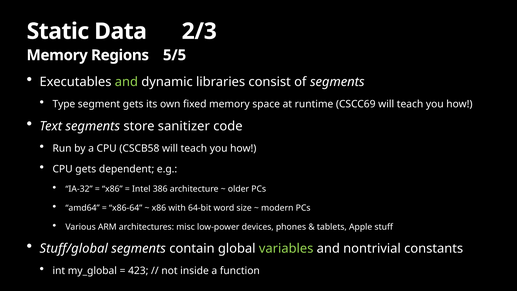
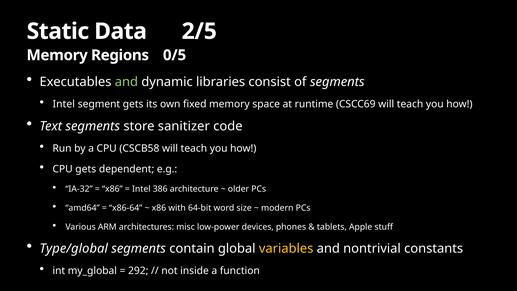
2/3: 2/3 -> 2/5 (199, 31)
5/5: 5/5 -> 0/5 (175, 55)
Type: Type -> Intel (64, 104)
Stuff/global: Stuff/global -> Type/global (74, 248)
variables colour: light green -> yellow (286, 248)
423: 423 -> 292 (138, 271)
